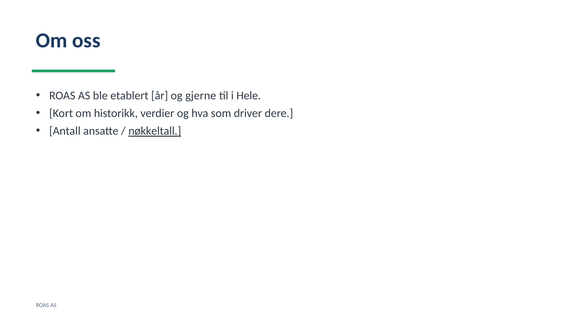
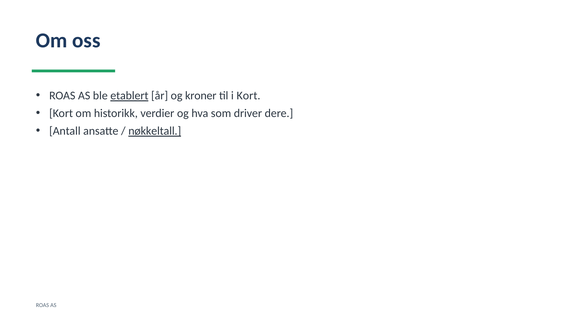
etablert underline: none -> present (129, 96)
gjerne: gjerne -> kroner (201, 96)
i Hele: Hele -> Kort (249, 96)
